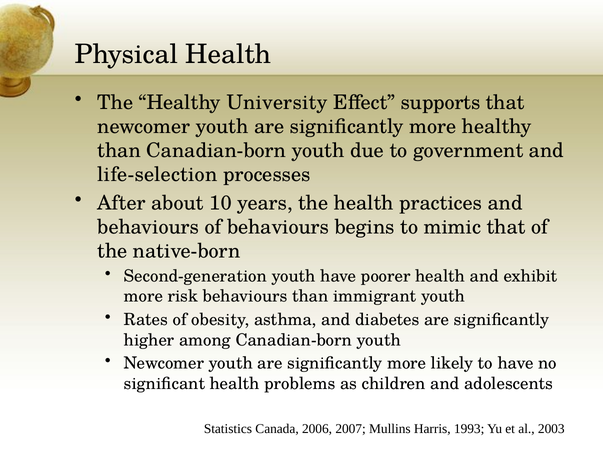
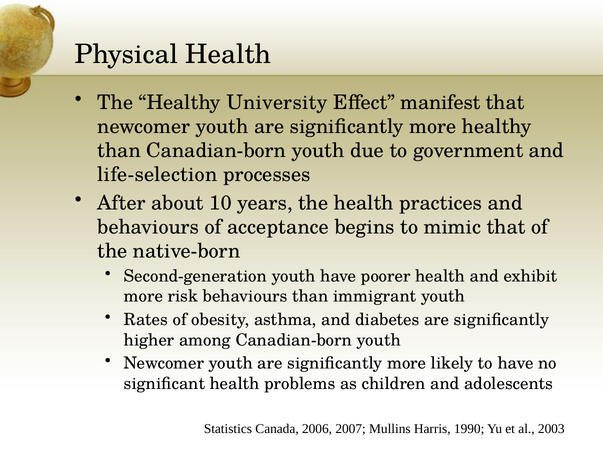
supports: supports -> manifest (441, 103)
of behaviours: behaviours -> acceptance (278, 227)
1993: 1993 -> 1990 (469, 429)
